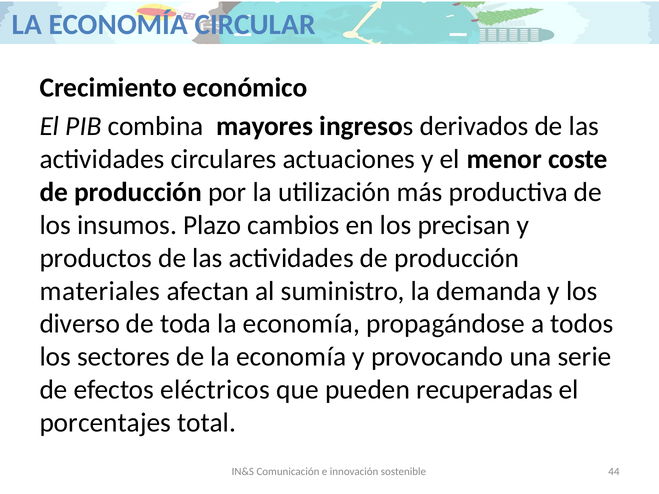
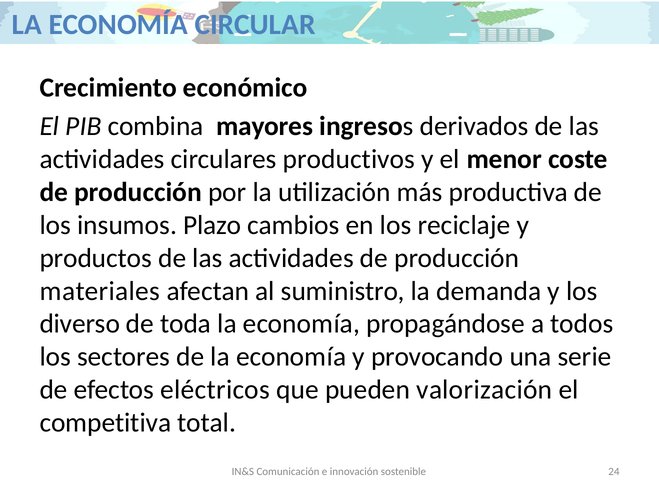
actuaciones: actuaciones -> productivos (349, 159)
precisan: precisan -> reciclaje (464, 225)
recuperadas: recuperadas -> valorización (484, 390)
porcentajes: porcentajes -> competitiva (105, 423)
44: 44 -> 24 (614, 472)
